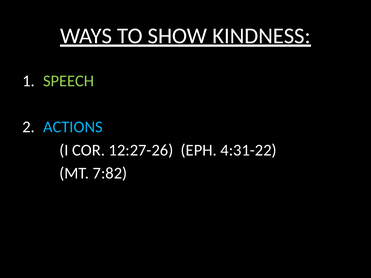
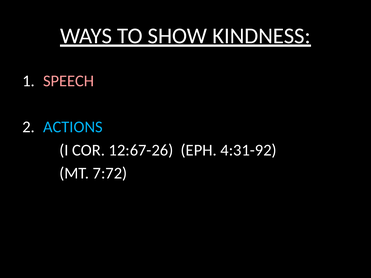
SPEECH colour: light green -> pink (69, 81)
12:27-26: 12:27-26 -> 12:67-26 (141, 150)
4:31-22: 4:31-22 -> 4:31-92 (249, 150)
7:82: 7:82 -> 7:72 (110, 173)
